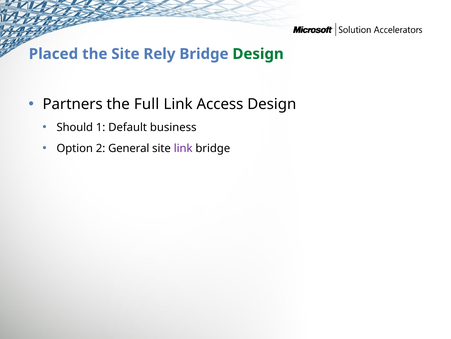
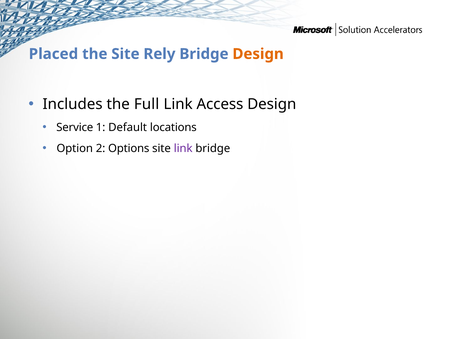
Design colour: green -> orange (258, 54)
Partners: Partners -> Includes (73, 104)
Should: Should -> Service (75, 127)
business: business -> locations (173, 127)
General: General -> Options (129, 148)
